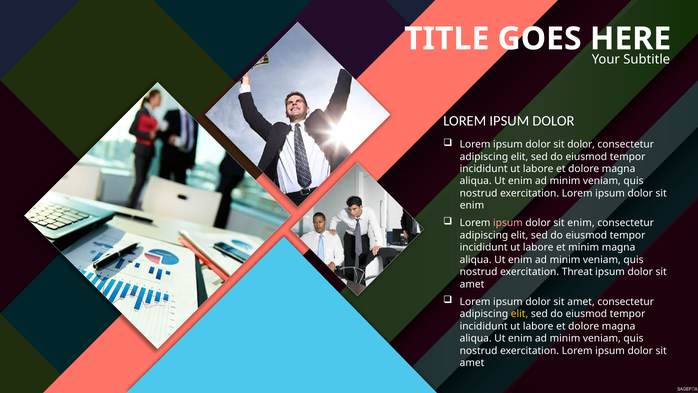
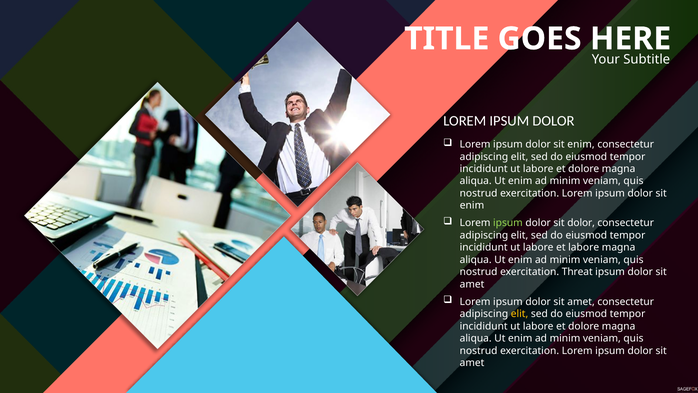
dolor: dolor -> enim (581, 144)
ipsum colour: pink -> light green (508, 223)
enim: enim -> dolor (581, 223)
et minim: minim -> labore (584, 247)
